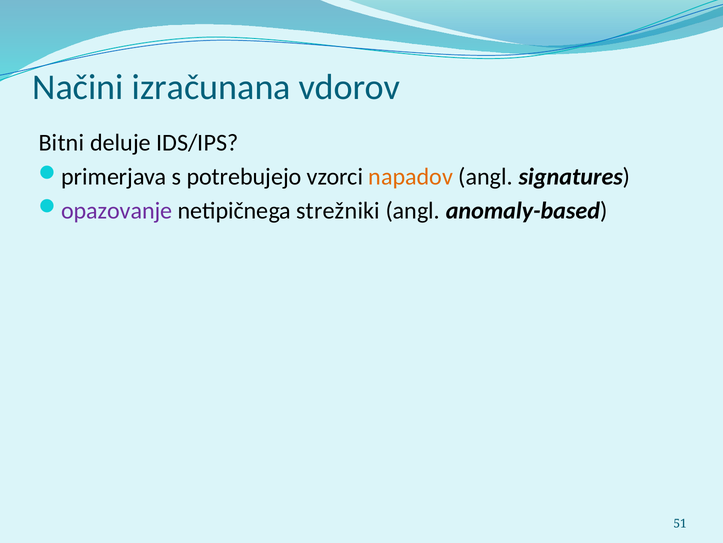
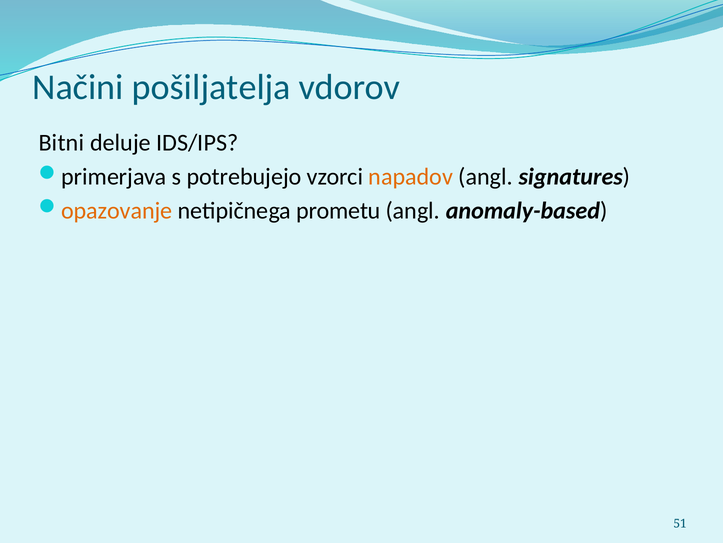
izračunana: izračunana -> pošiljatelja (211, 87)
opazovanje colour: purple -> orange (117, 210)
strežniki: strežniki -> prometu (338, 210)
